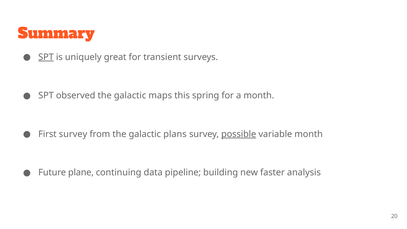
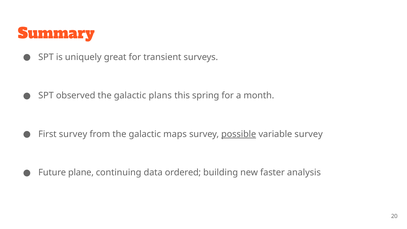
SPT underline: present -> none (46, 57)
maps: maps -> plans (160, 96)
plans: plans -> maps (175, 134)
variable month: month -> survey (309, 134)
pipeline: pipeline -> ordered (183, 173)
